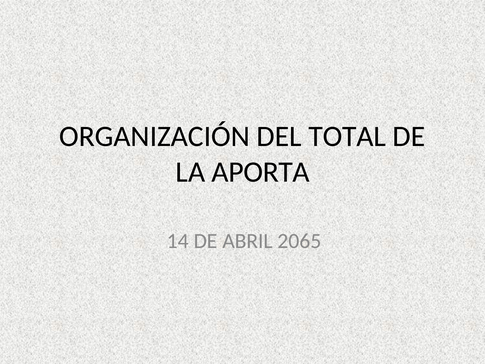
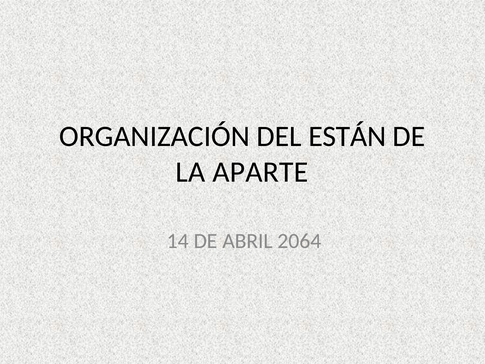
TOTAL: TOTAL -> ESTÁN (347, 136)
APORTA: APORTA -> APARTE (260, 172)
2065: 2065 -> 2064 (299, 241)
